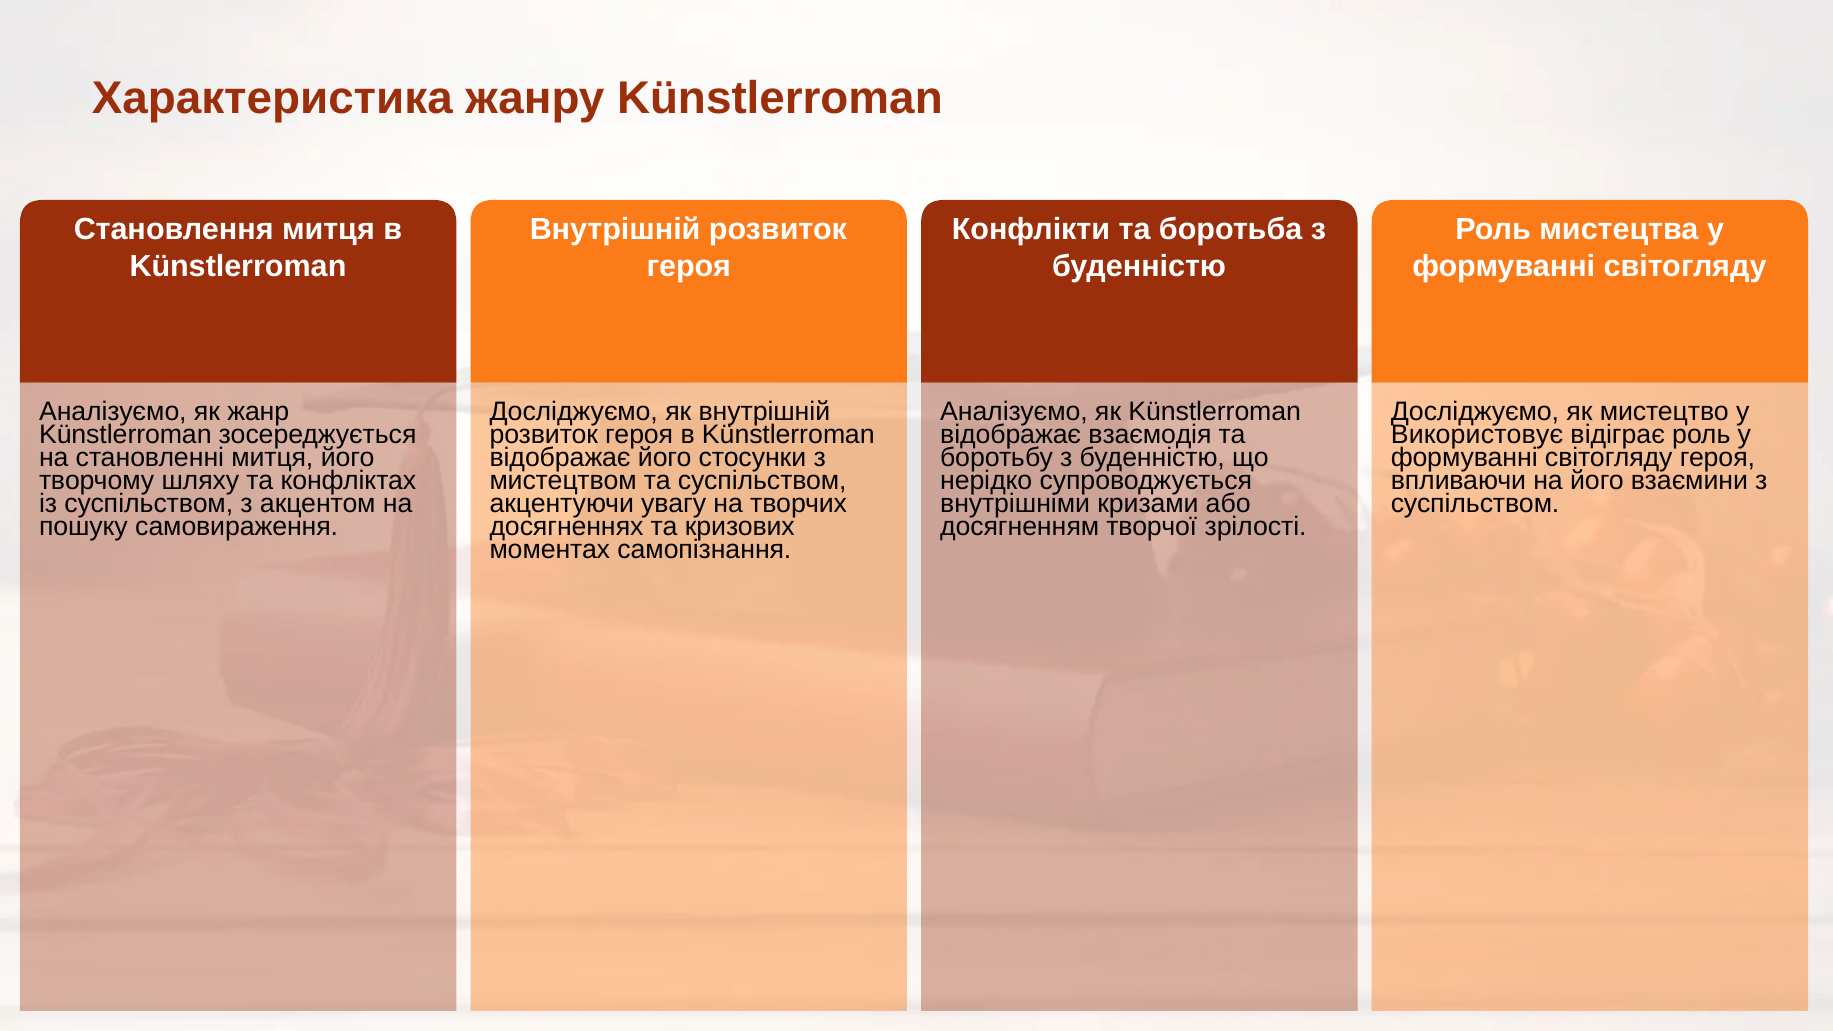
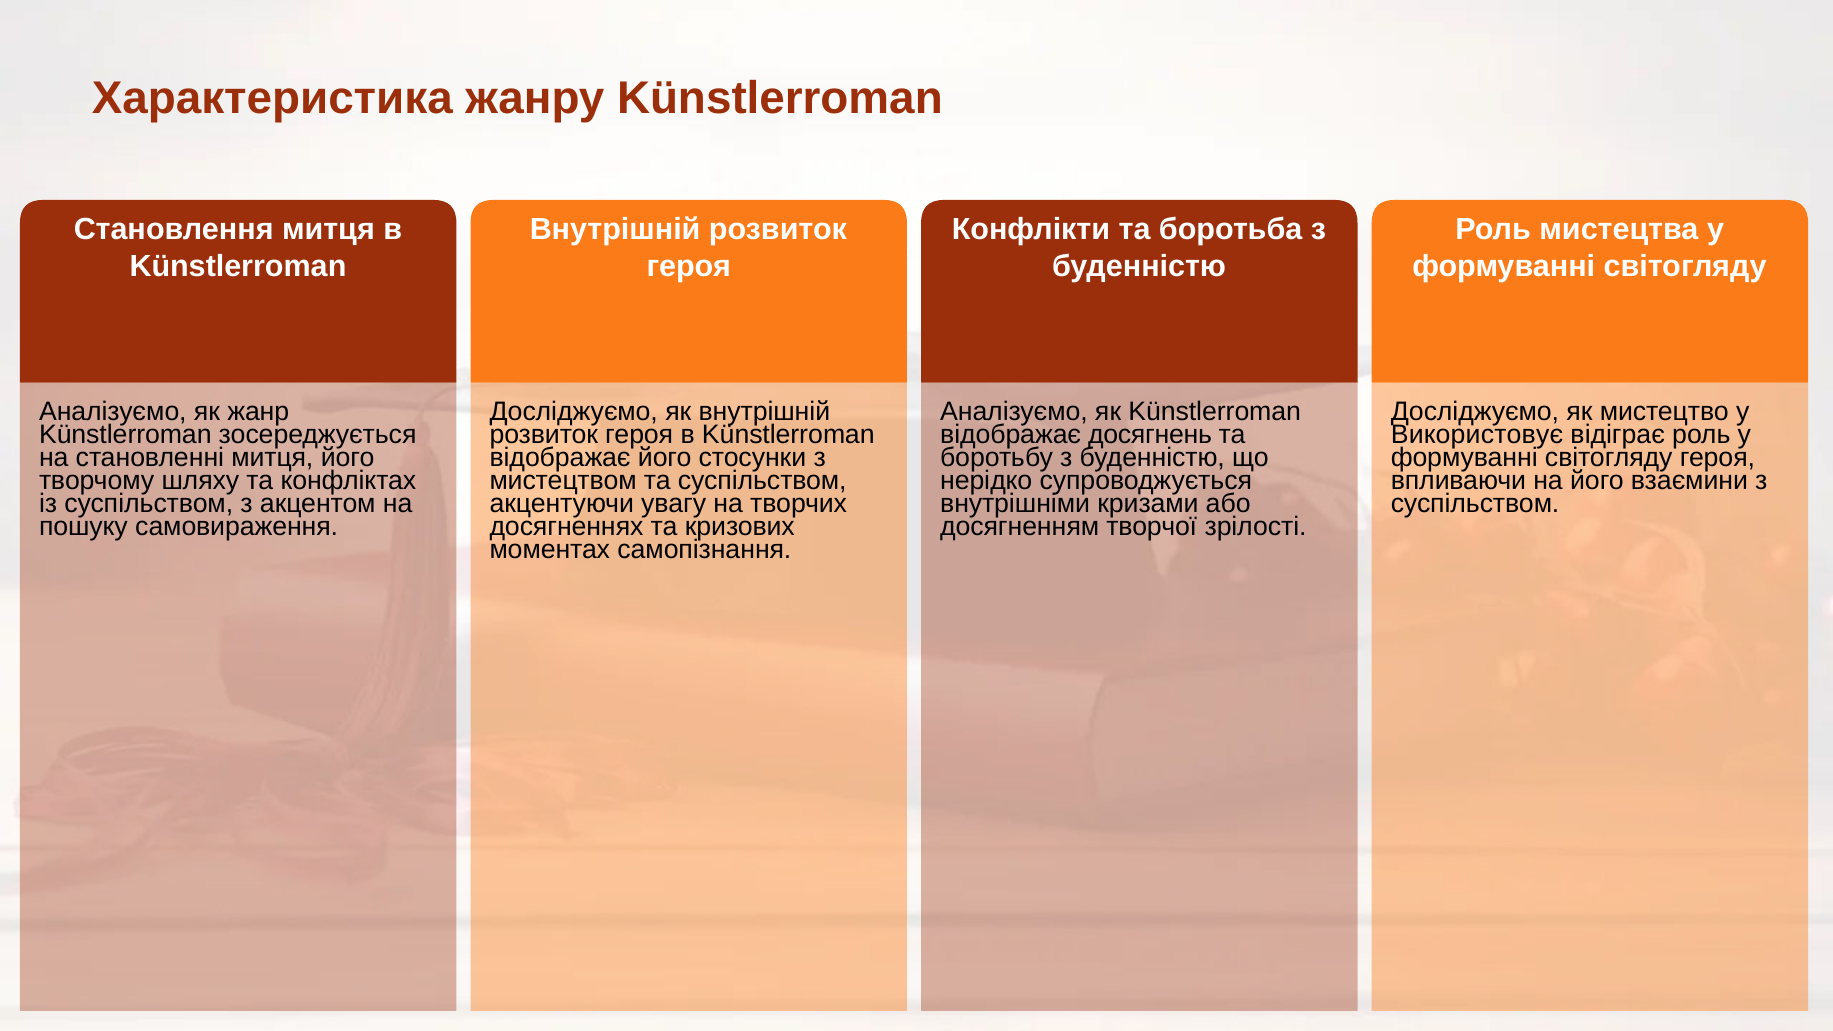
взаємодія: взаємодія -> досягнень (1150, 435)
